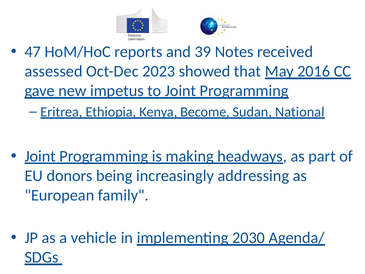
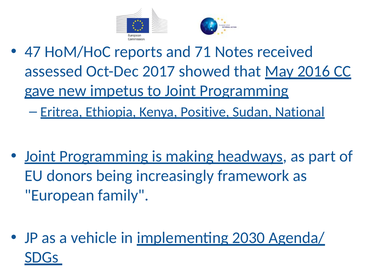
39: 39 -> 71 (203, 52)
2023: 2023 -> 2017 (159, 71)
Become: Become -> Positive (205, 112)
addressing: addressing -> framework (253, 176)
